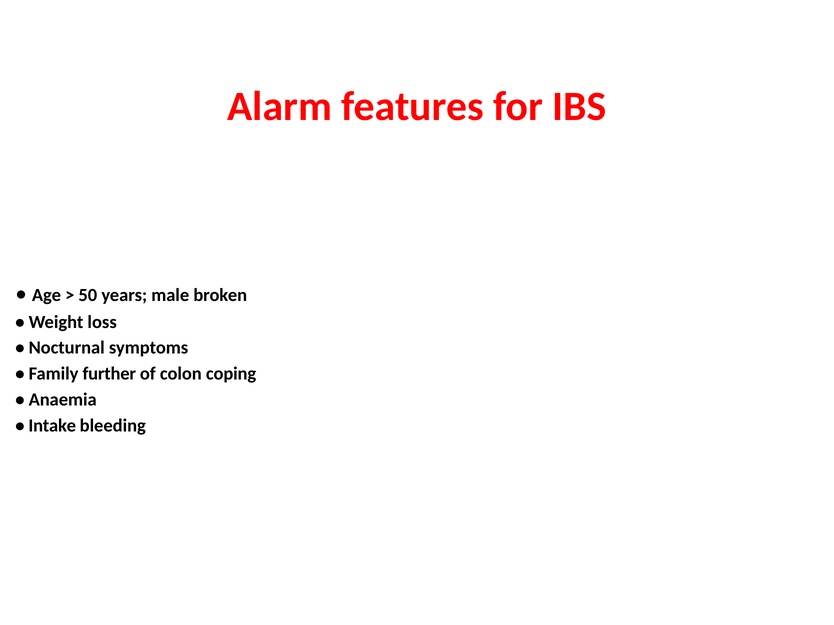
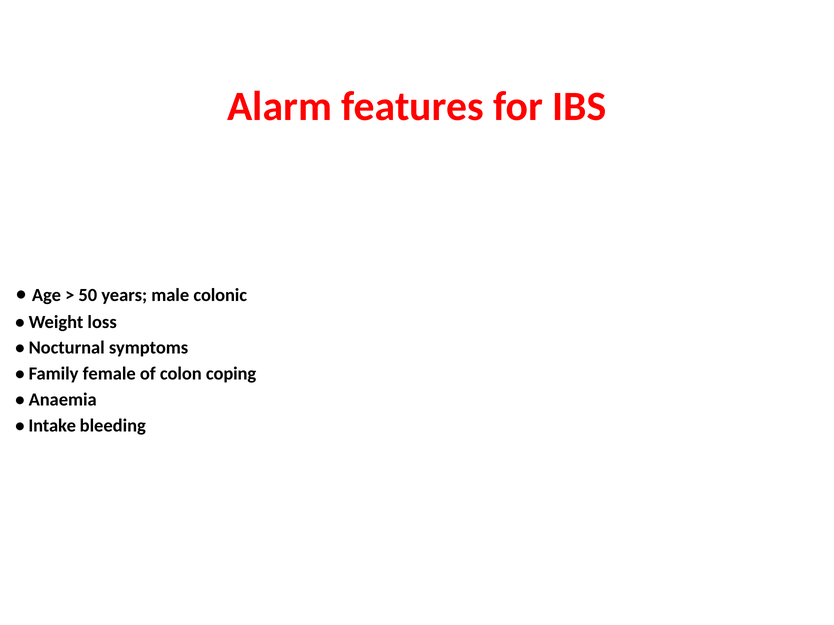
broken: broken -> colonic (220, 295)
further: further -> female (109, 374)
